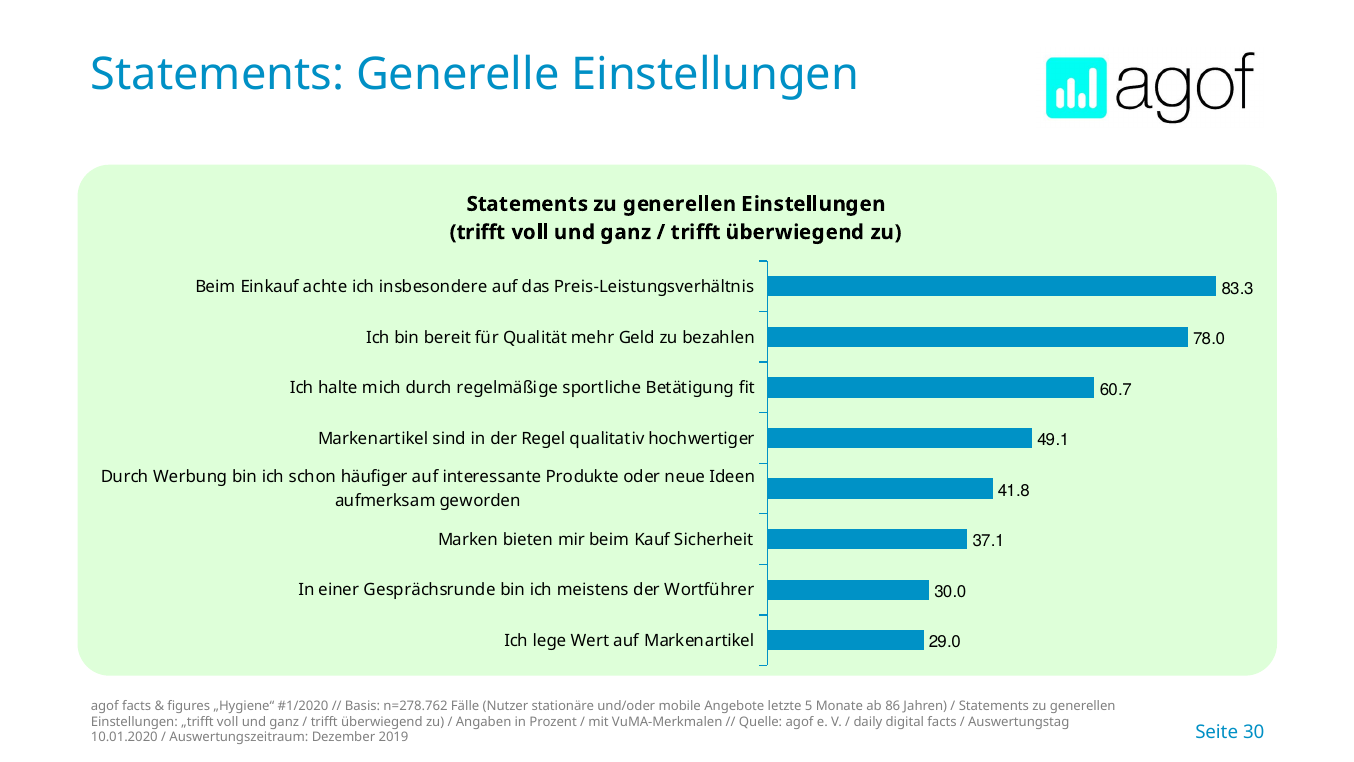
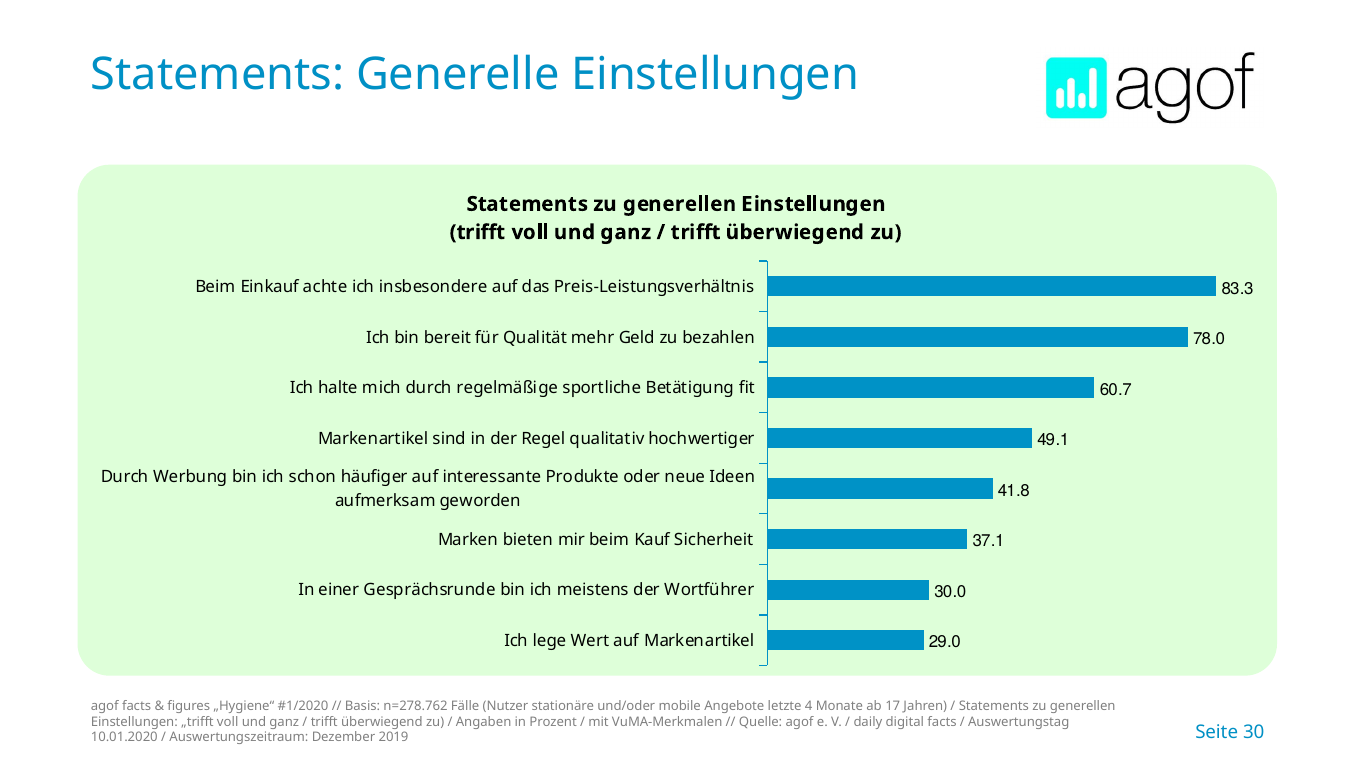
5: 5 -> 4 (809, 706)
86: 86 -> 17 (893, 706)
